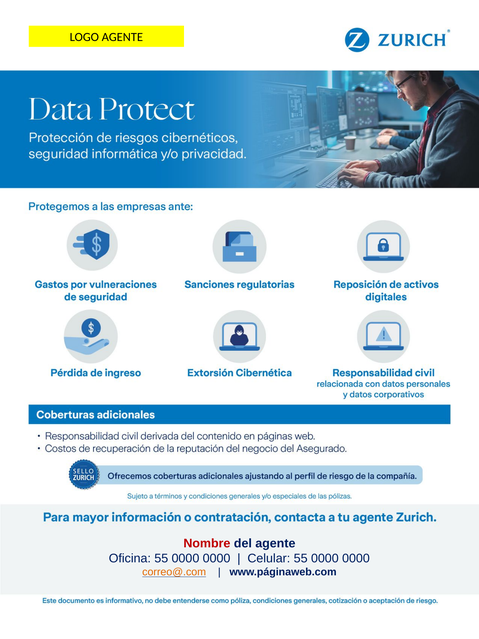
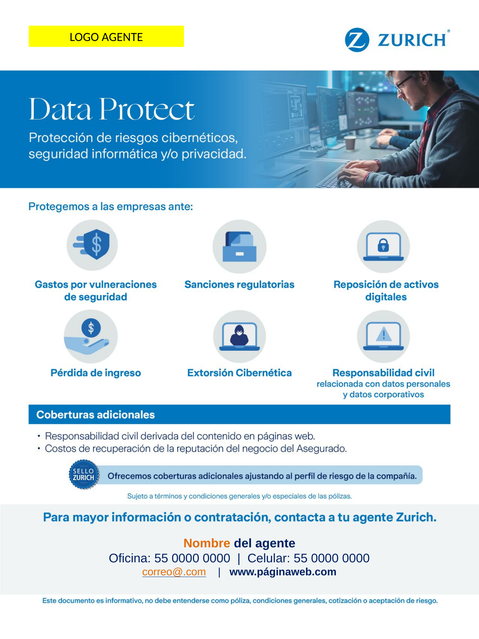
Nombre colour: red -> orange (207, 543)
